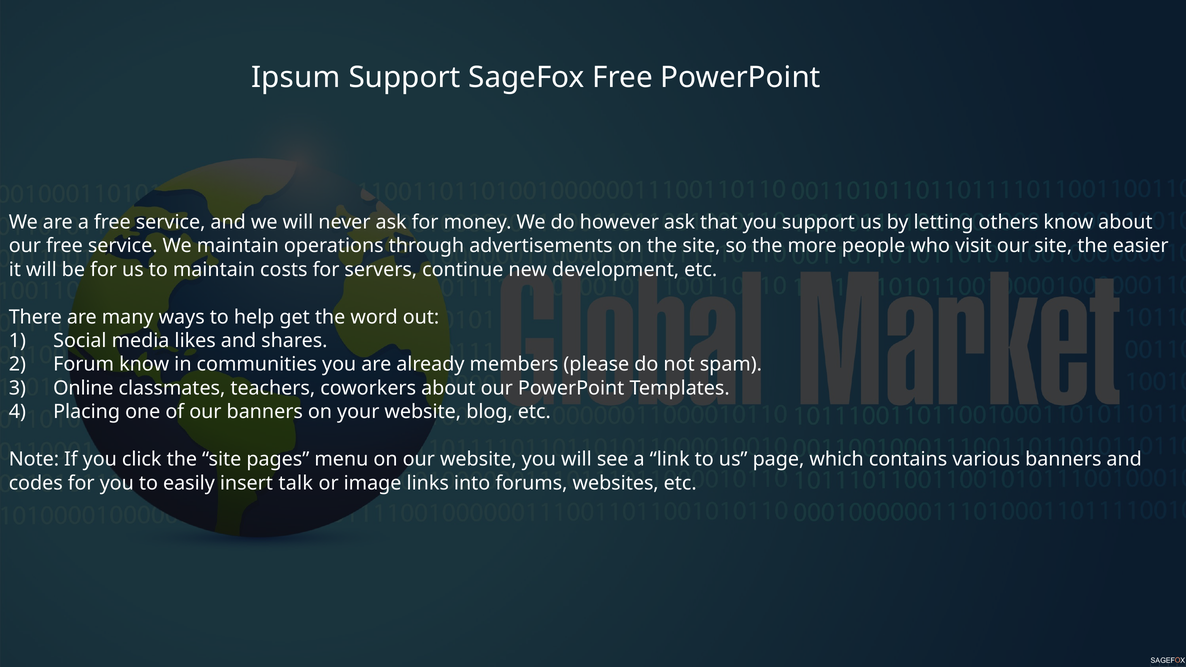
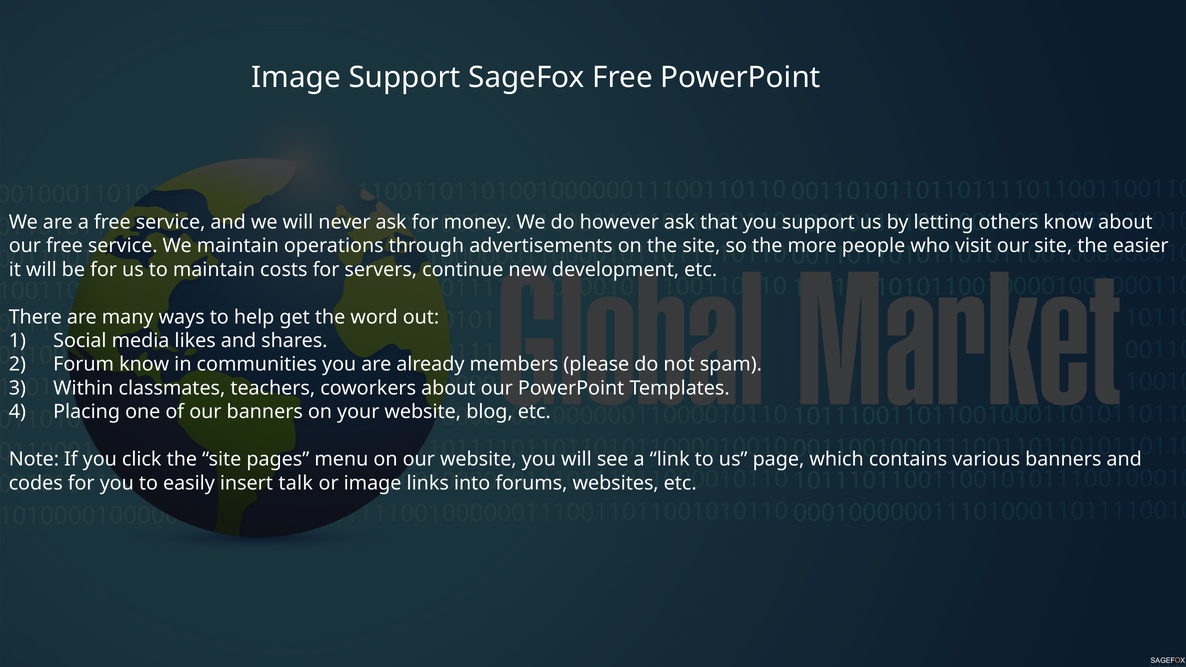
Ipsum: Ipsum -> Image (296, 78)
Online: Online -> Within (83, 388)
